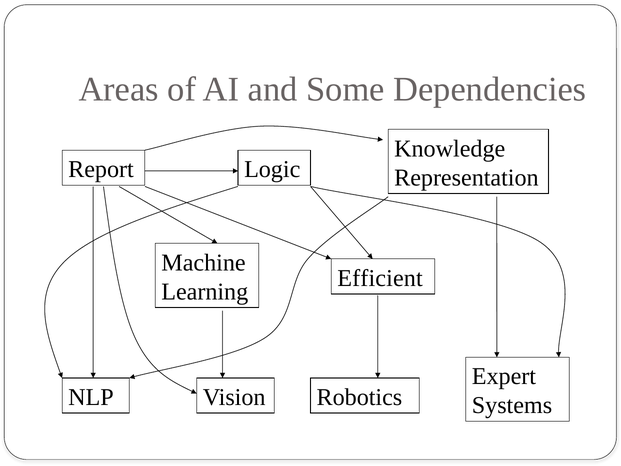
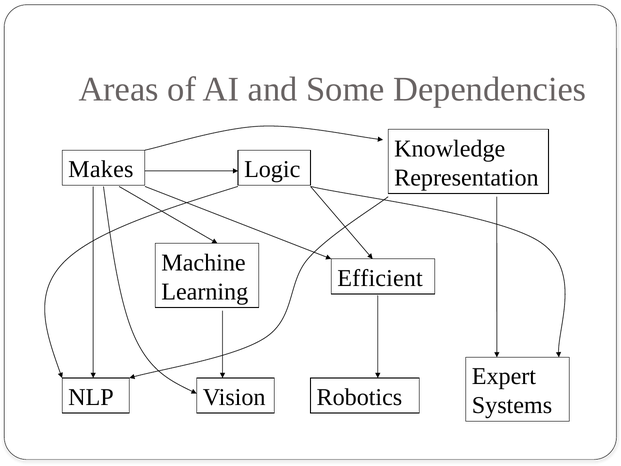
Report: Report -> Makes (101, 169)
